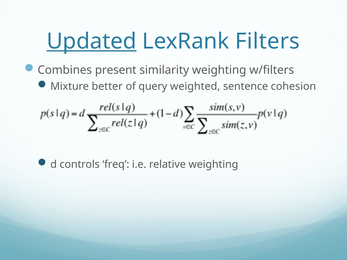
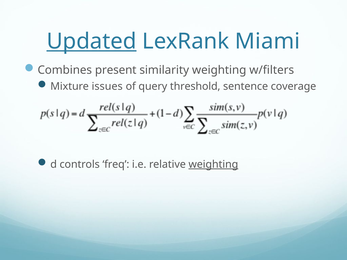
Filters: Filters -> Miami (268, 41)
better: better -> issues (107, 86)
weighted: weighted -> threshold (195, 86)
cohesion: cohesion -> coverage (294, 86)
weighting underline: none -> present (213, 164)
